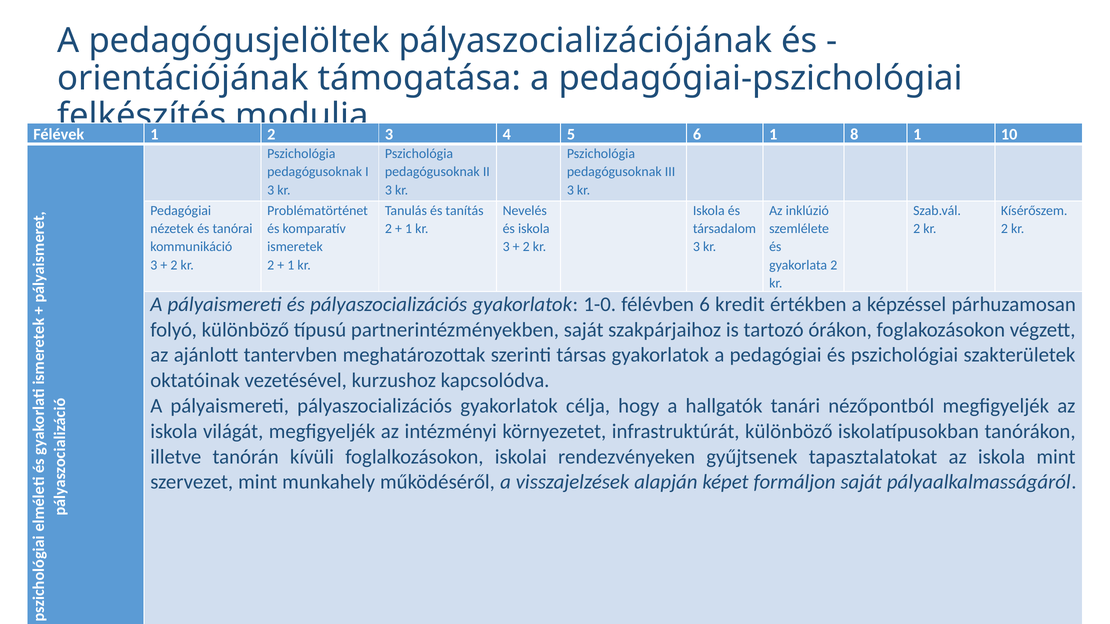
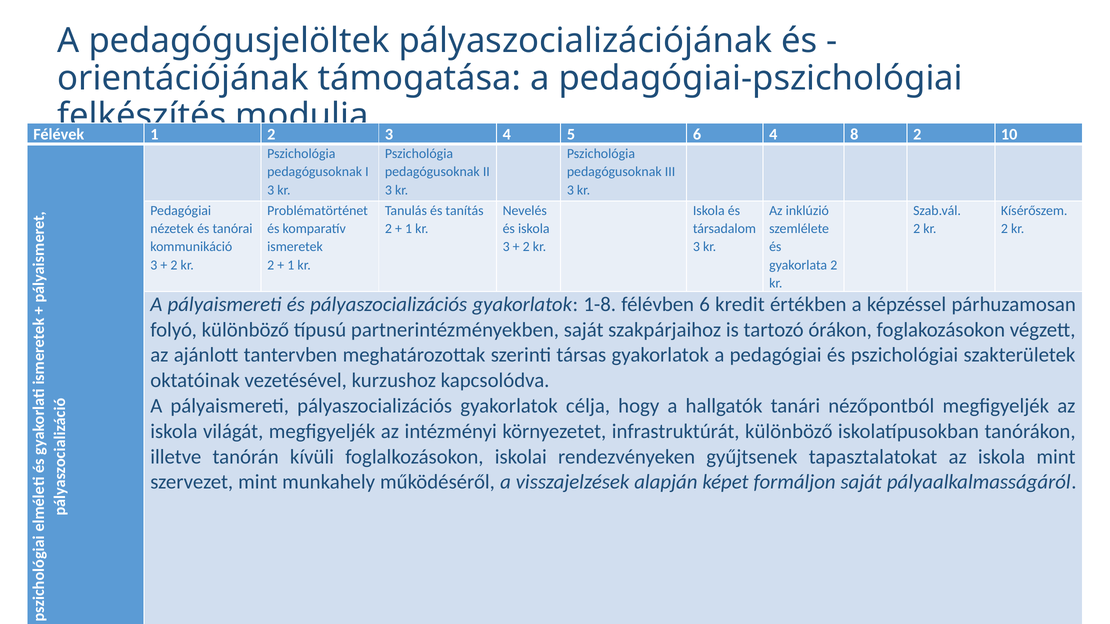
6 1: 1 -> 4 (773, 134)
8 1: 1 -> 2 (917, 134)
1-0: 1-0 -> 1-8 (600, 305)
